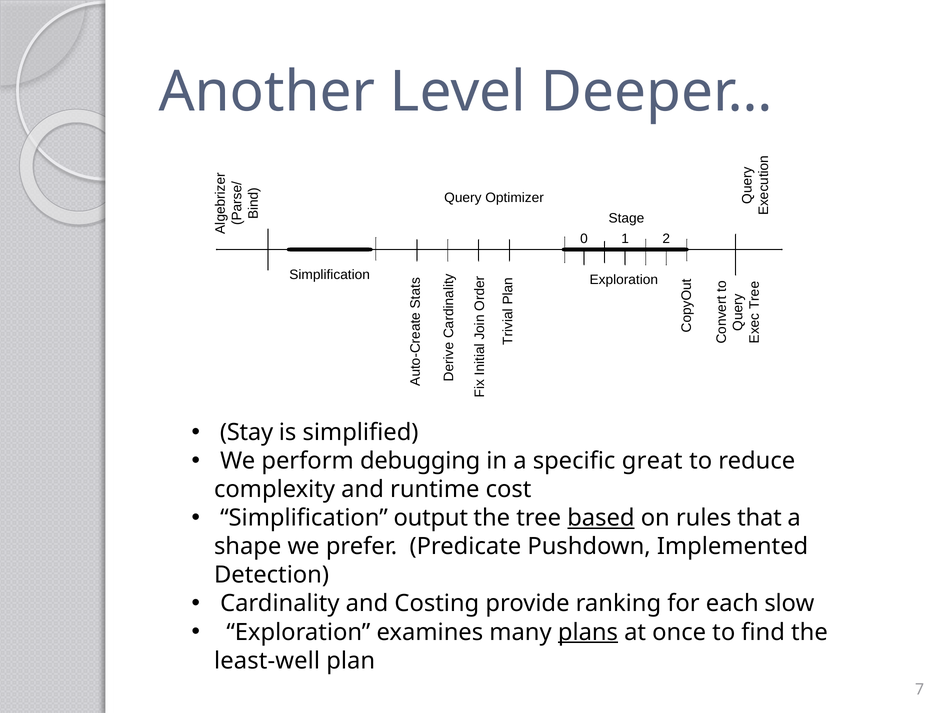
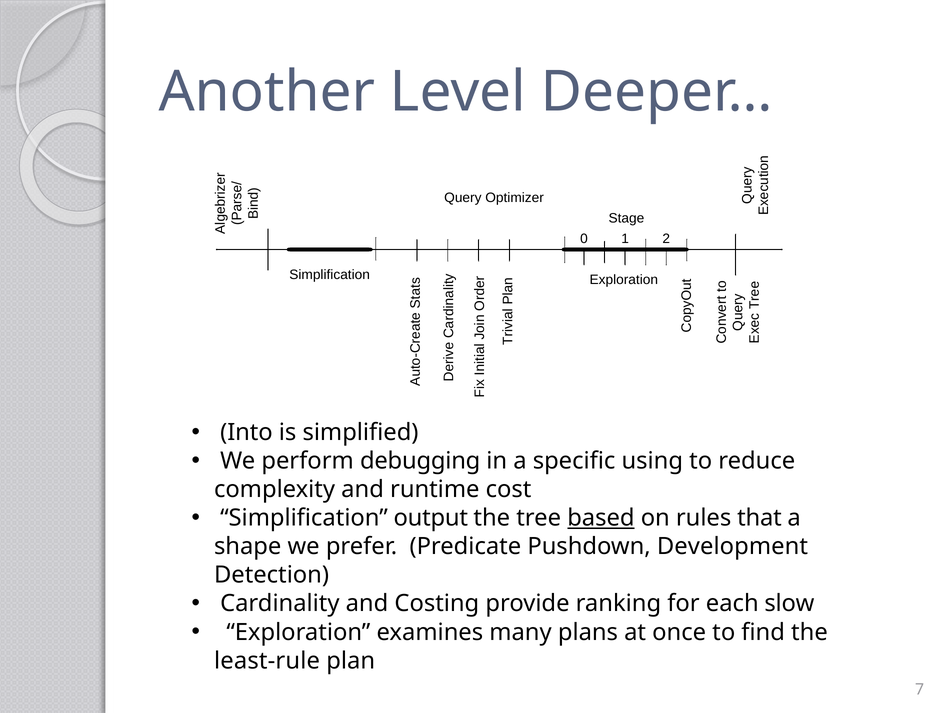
Stay: Stay -> Into (246, 433)
great: great -> using (652, 461)
Implemented: Implemented -> Development (732, 547)
plans underline: present -> none (588, 632)
least-well: least-well -> least-rule (267, 661)
